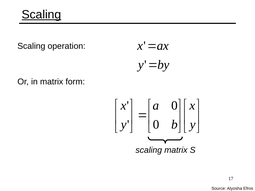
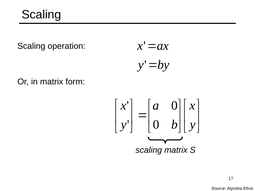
Scaling underline: present -> none (41, 15)
